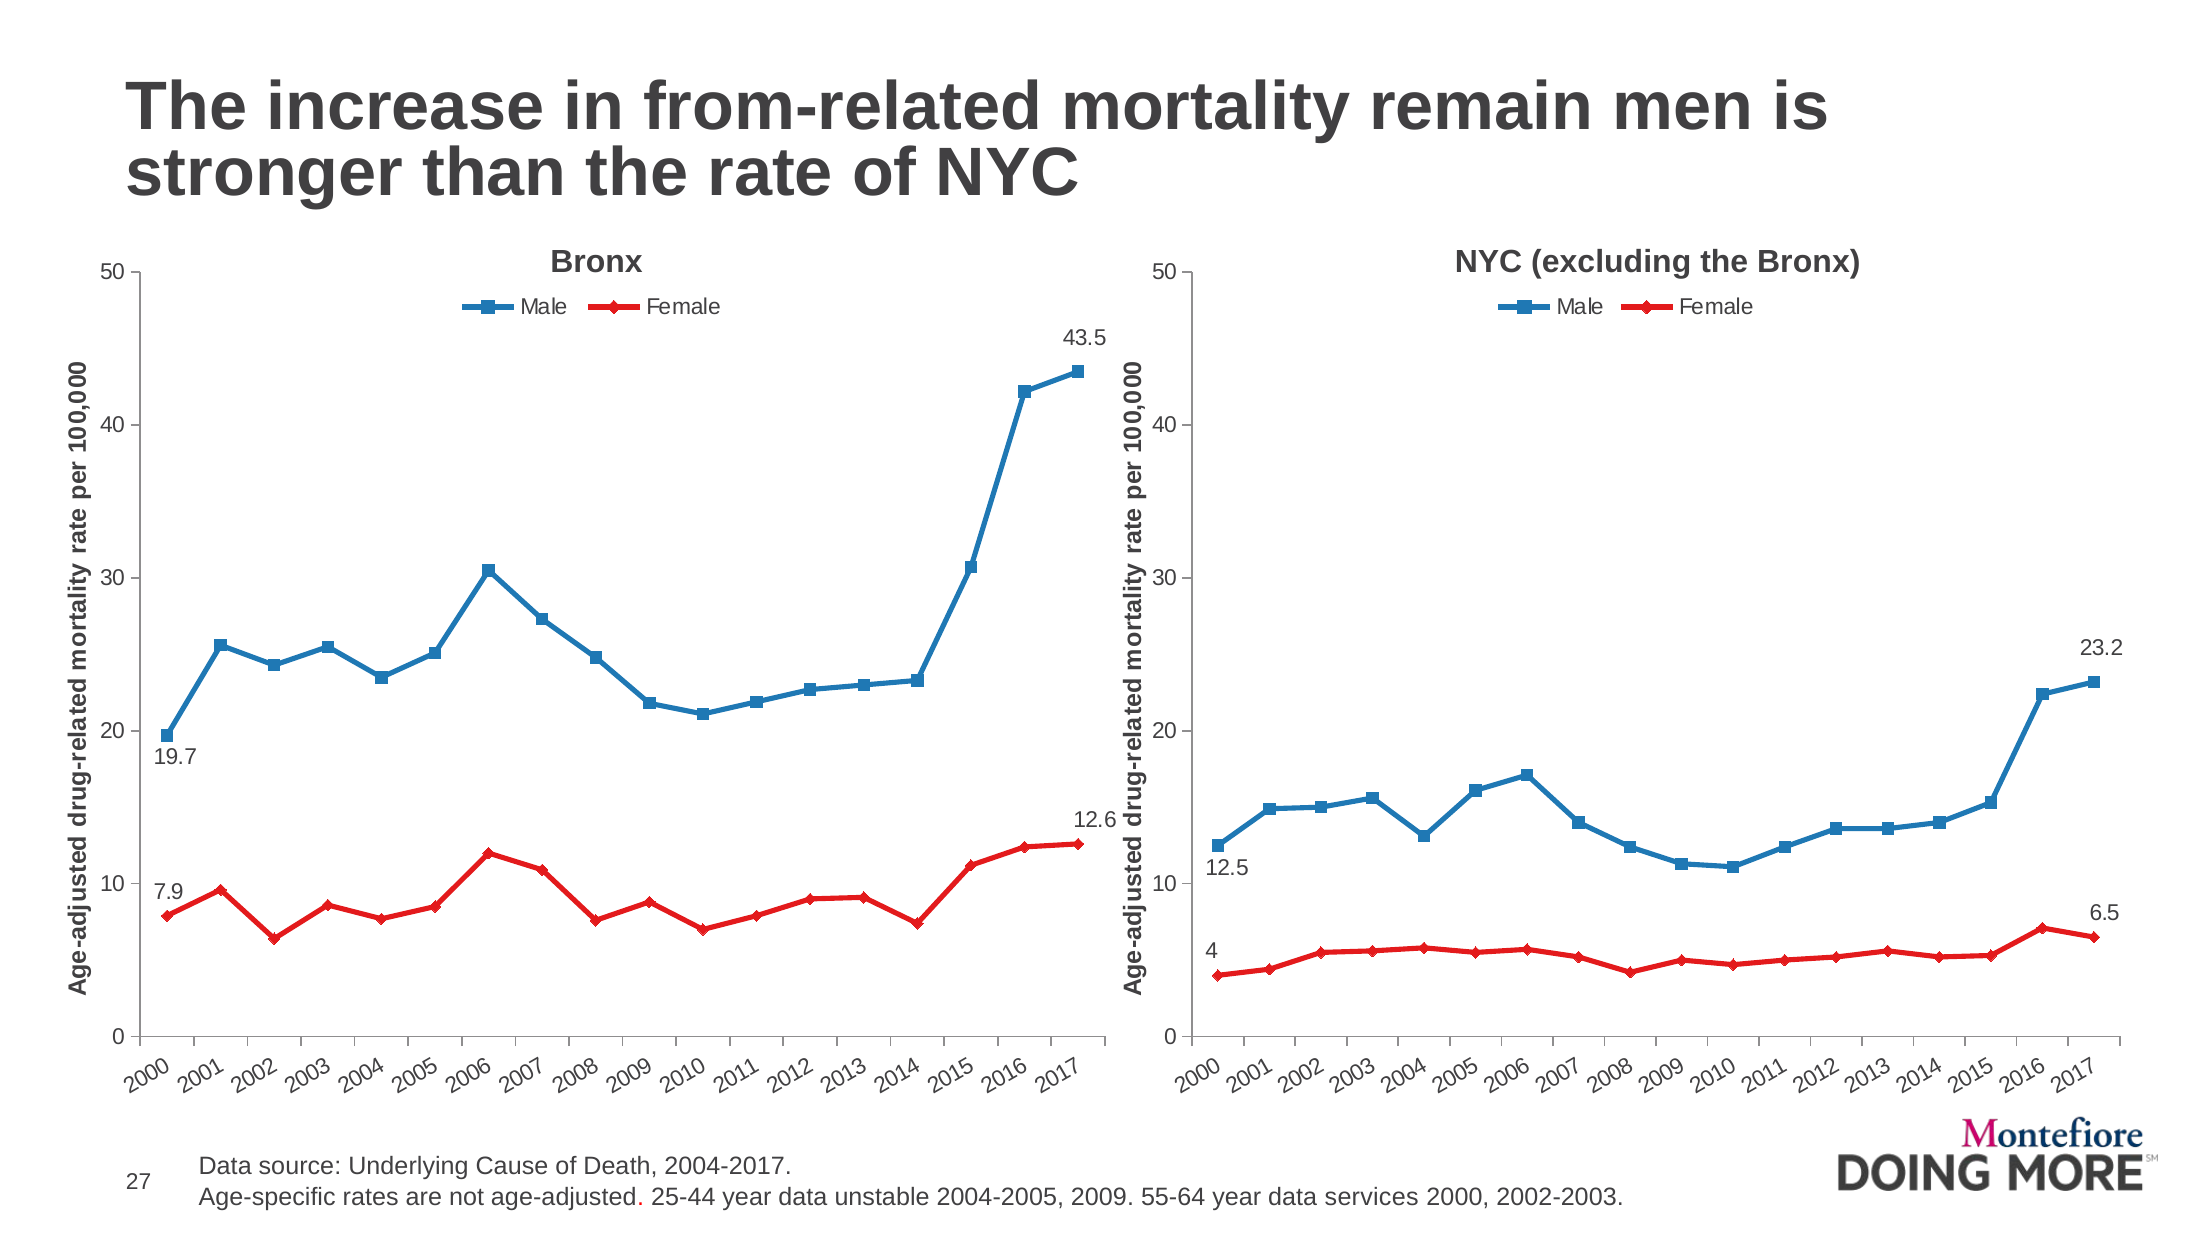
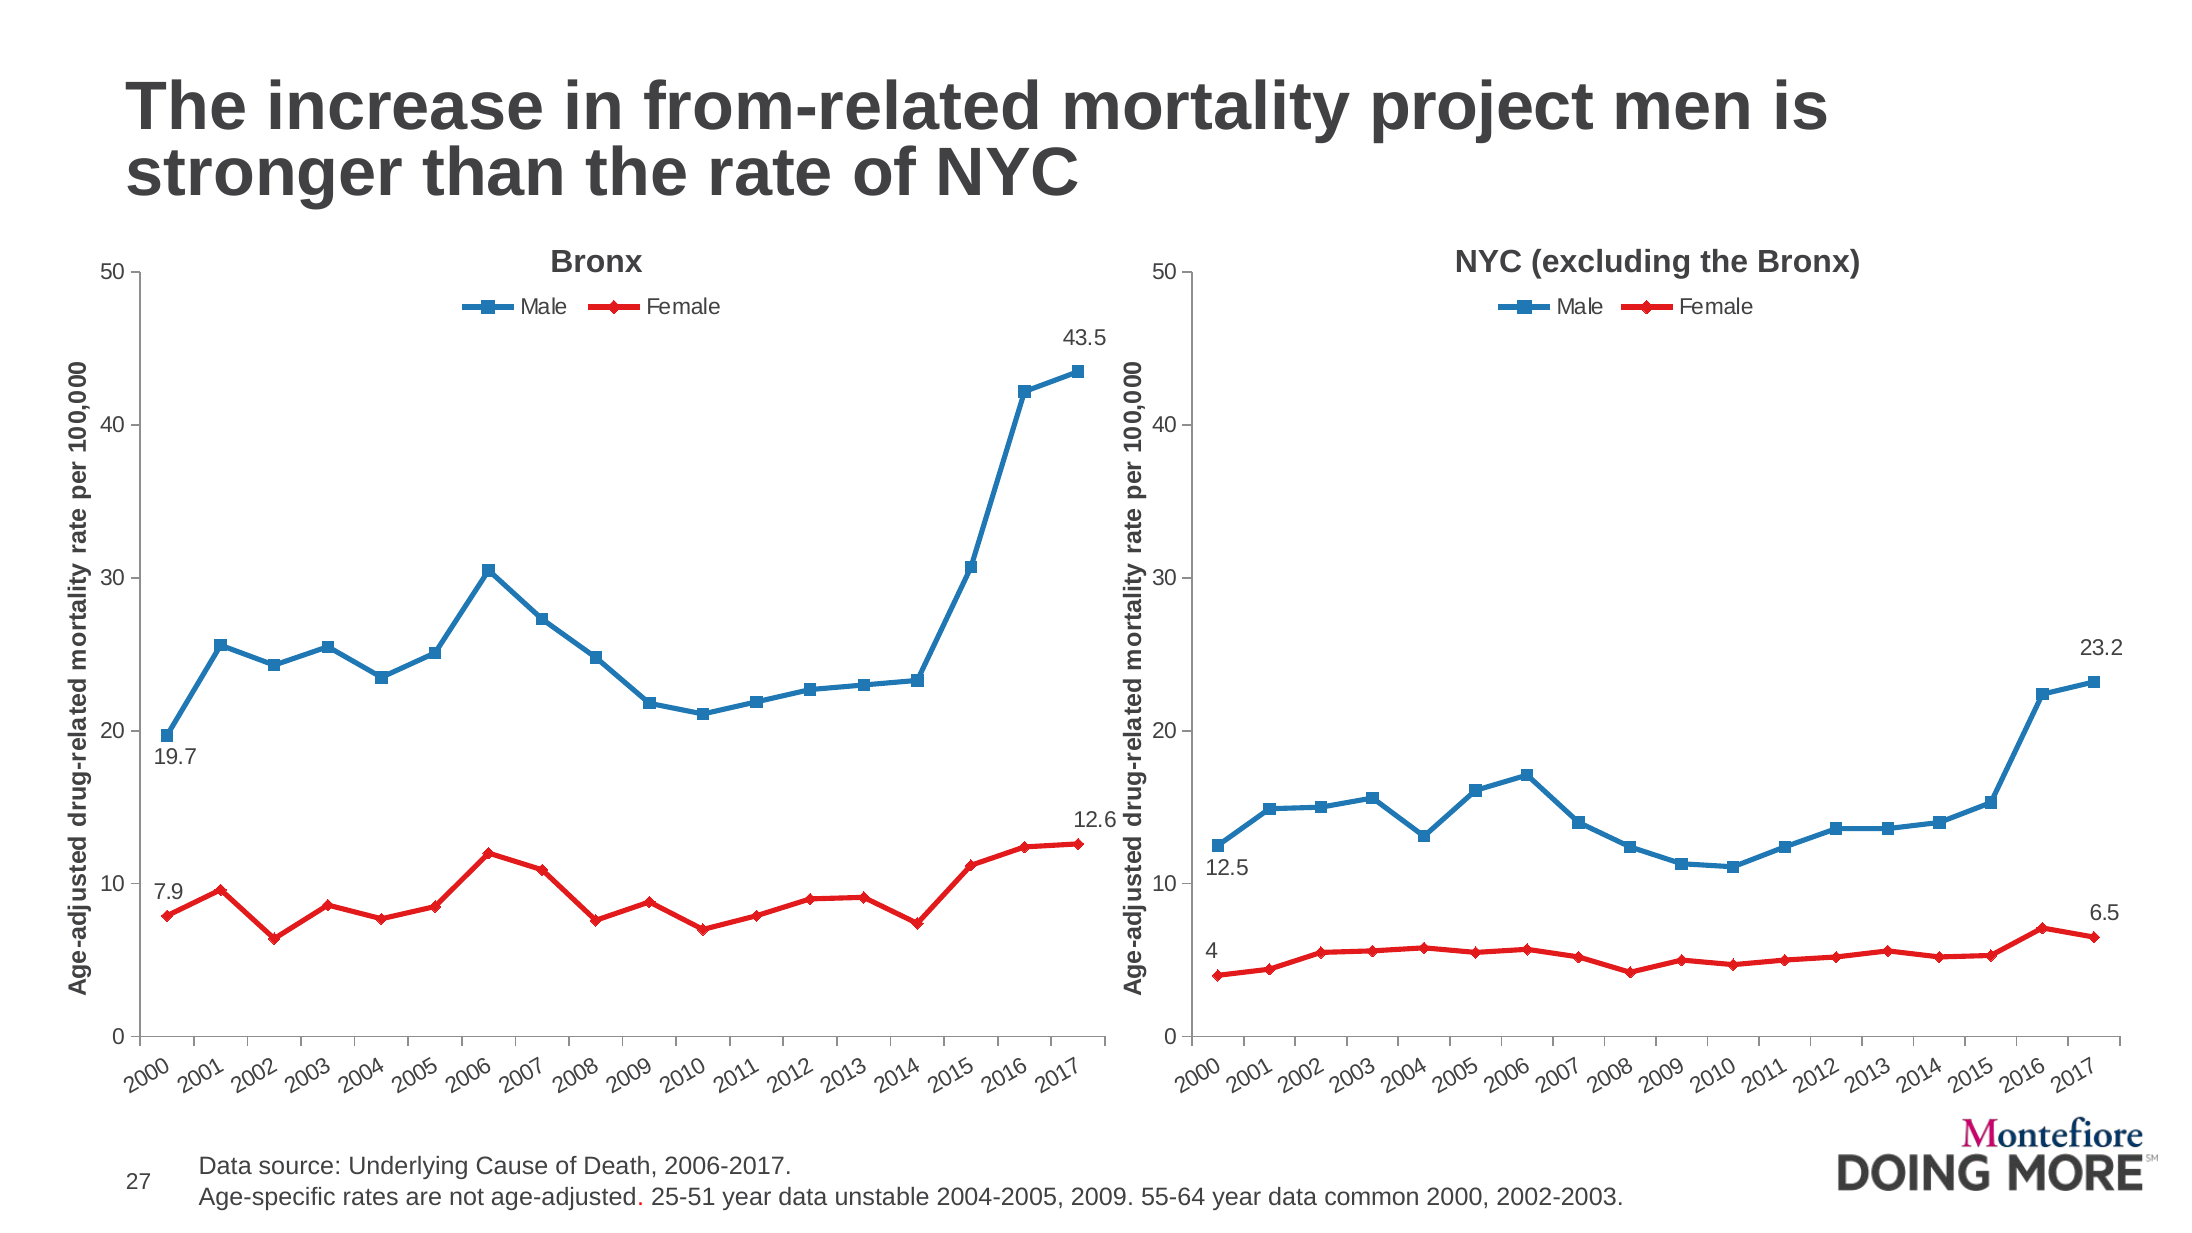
remain: remain -> project (1482, 107)
2004-2017: 2004-2017 -> 2006-2017 (728, 1167)
25-44: 25-44 -> 25-51 (683, 1197)
services: services -> common (1372, 1197)
